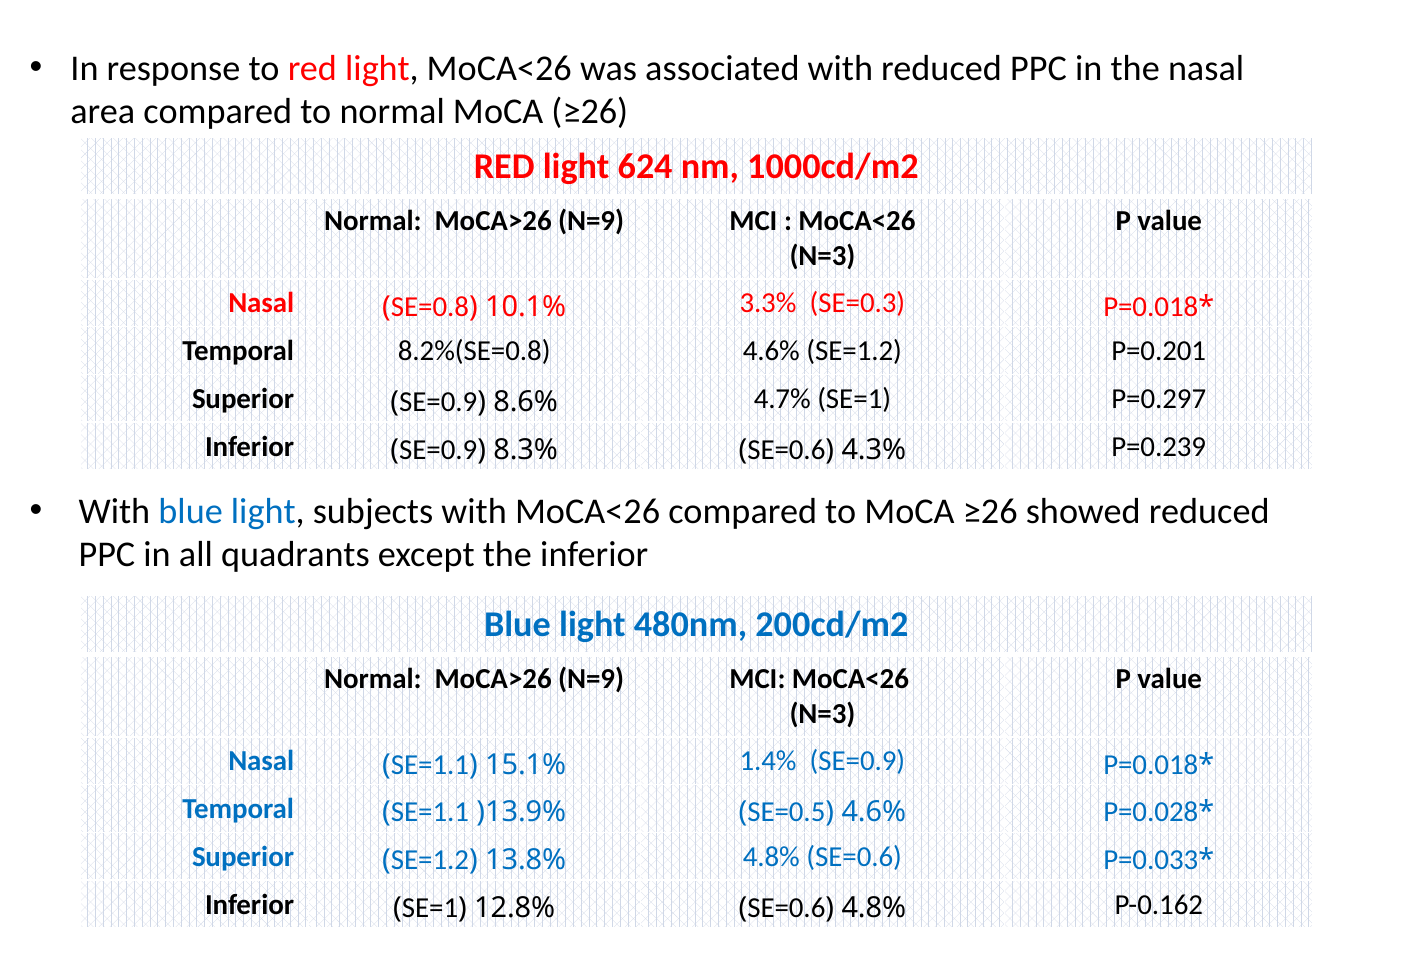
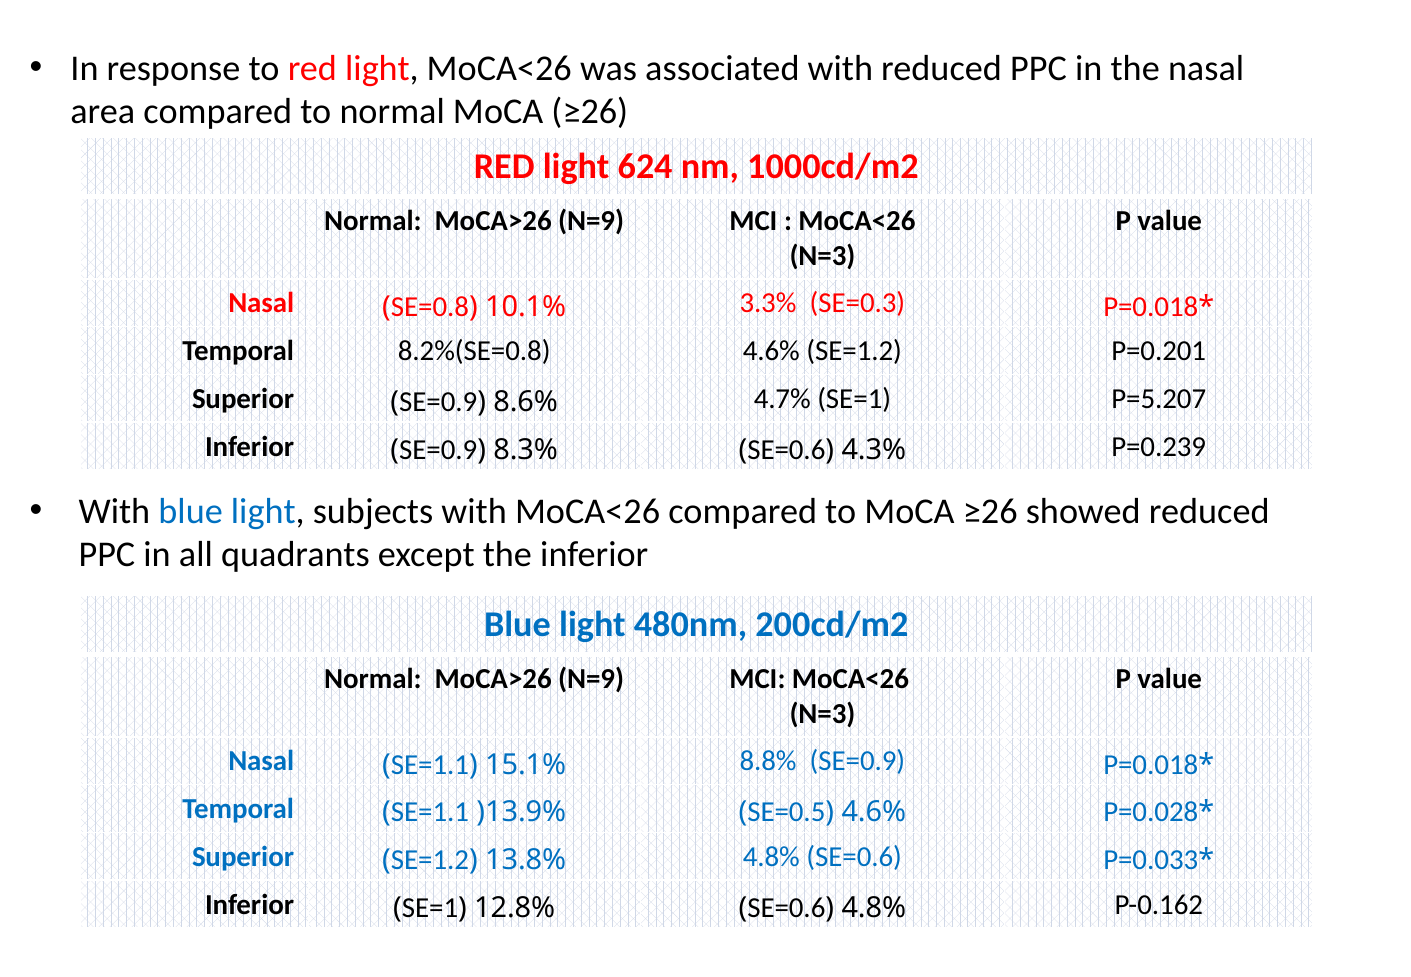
P=0.297: P=0.297 -> P=5.207 (1159, 399)
1.4%: 1.4% -> 8.8% (768, 761)
